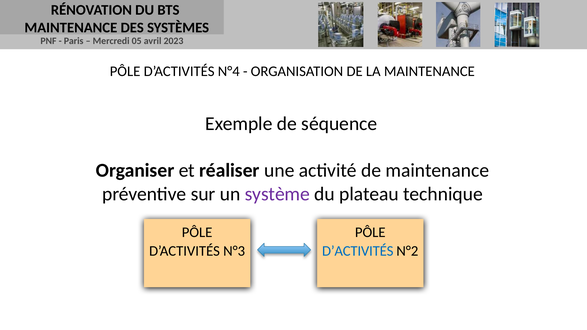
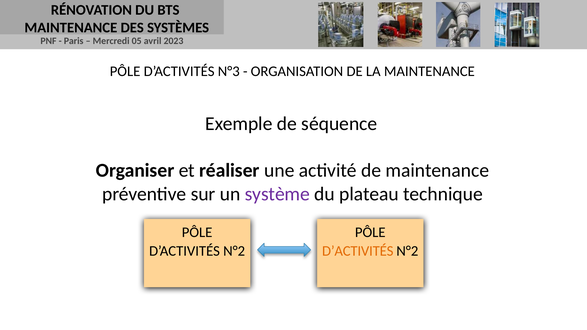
N°4: N°4 -> N°3 (229, 71)
N°3: N°3 -> N°2 (234, 251)
D’ACTIVITÉS colour: blue -> orange (358, 251)
